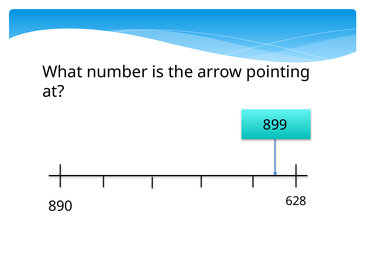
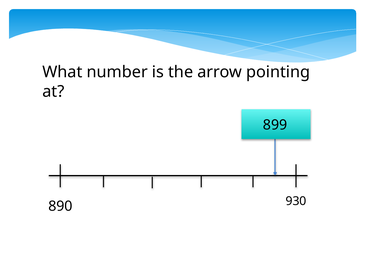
628: 628 -> 930 (296, 201)
